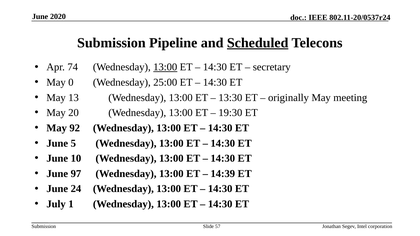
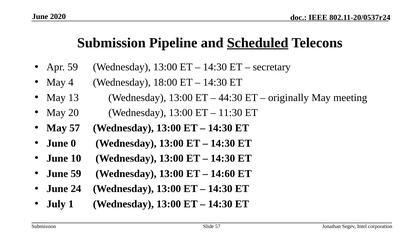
Apr 74: 74 -> 59 (73, 67)
13:00 underline: present -> none (165, 67)
0: 0 -> 4 (71, 82)
25:00: 25:00 -> 18:00 (165, 82)
13:30: 13:30 -> 44:30 (230, 98)
19:30: 19:30 -> 11:30 (230, 113)
May 92: 92 -> 57 (75, 128)
5: 5 -> 0 (73, 143)
June 97: 97 -> 59 (76, 174)
14:39: 14:39 -> 14:60 (223, 174)
